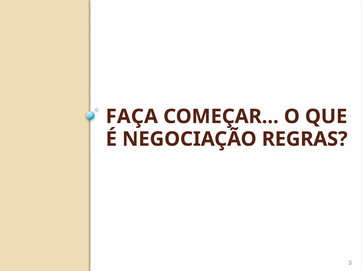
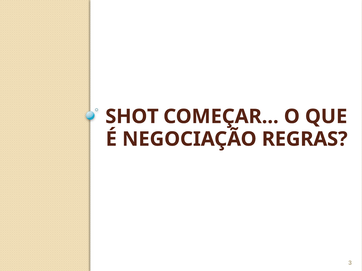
FAÇA: FAÇA -> SHOT (132, 117)
